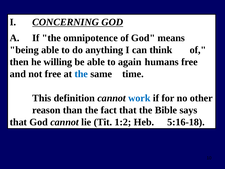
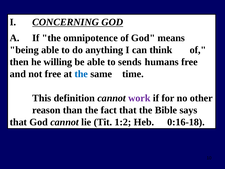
again: again -> sends (130, 62)
work colour: blue -> purple (139, 98)
5:16-18: 5:16-18 -> 0:16-18 (186, 122)
